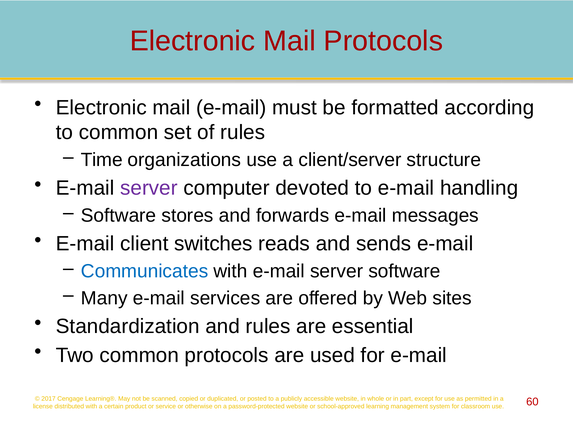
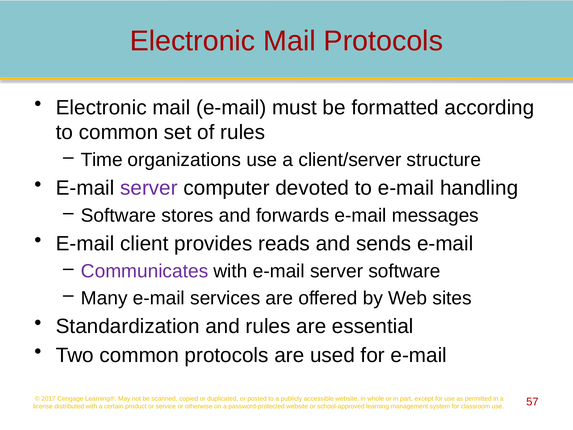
switches: switches -> provides (213, 244)
Communicates colour: blue -> purple (145, 271)
60: 60 -> 57 (532, 402)
